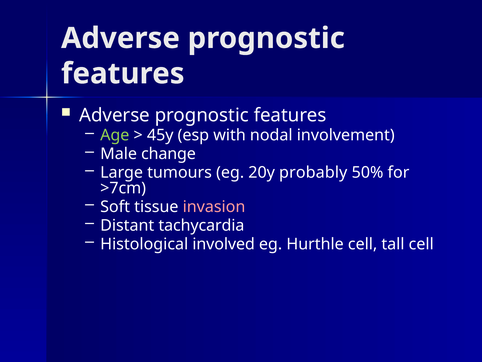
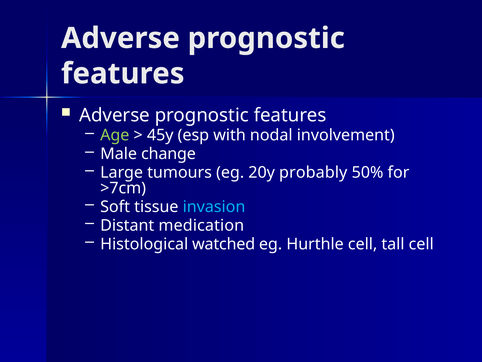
invasion colour: pink -> light blue (214, 206)
tachycardia: tachycardia -> medication (201, 225)
involved: involved -> watched (224, 244)
